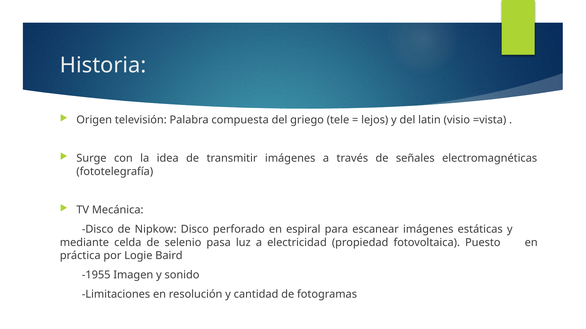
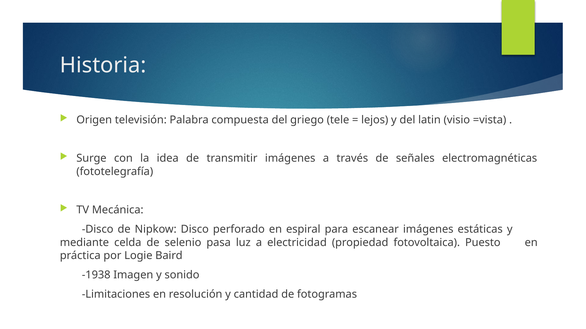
-1955: -1955 -> -1938 (96, 275)
